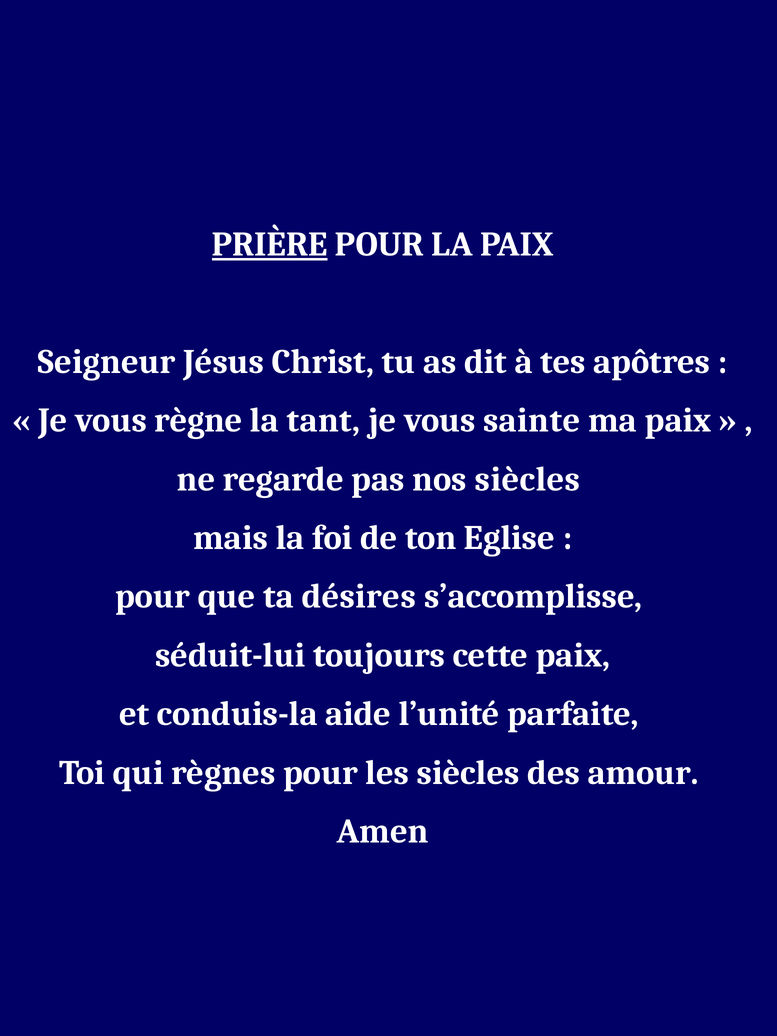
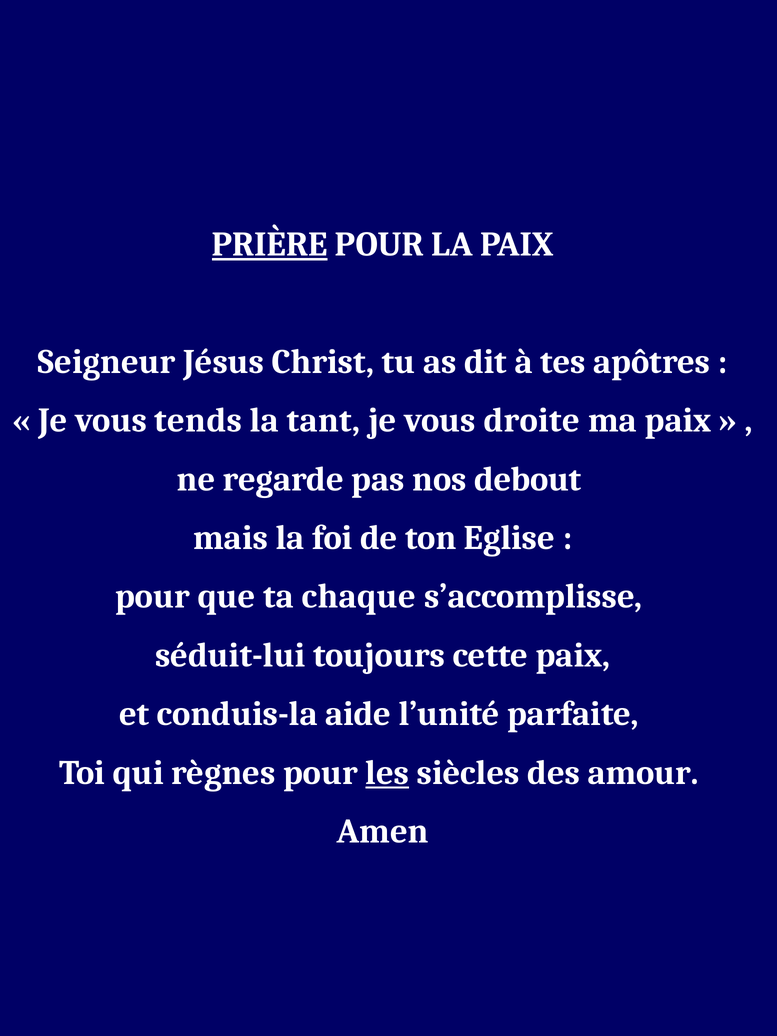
règne: règne -> tends (198, 420)
sainte: sainte -> droite (532, 420)
nos siècles: siècles -> debout (528, 479)
désires: désires -> chaque (359, 597)
les underline: none -> present (387, 773)
